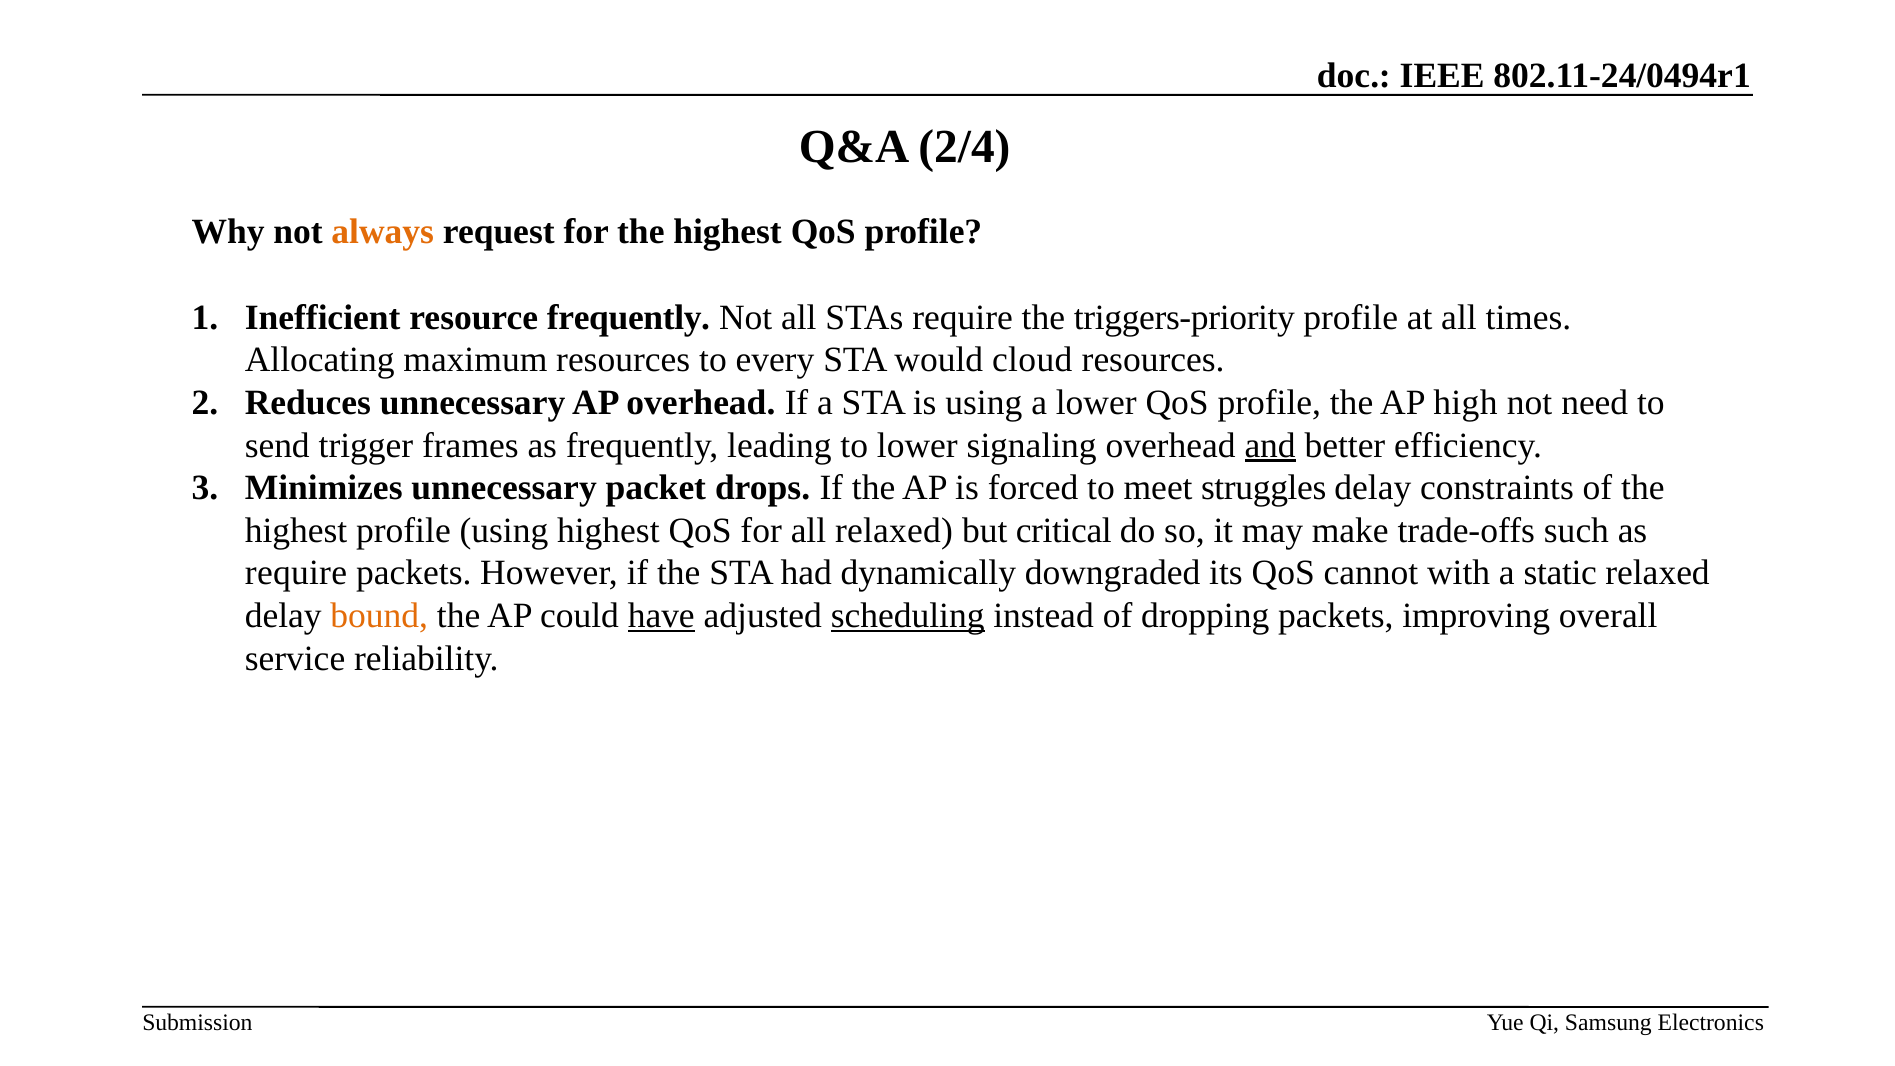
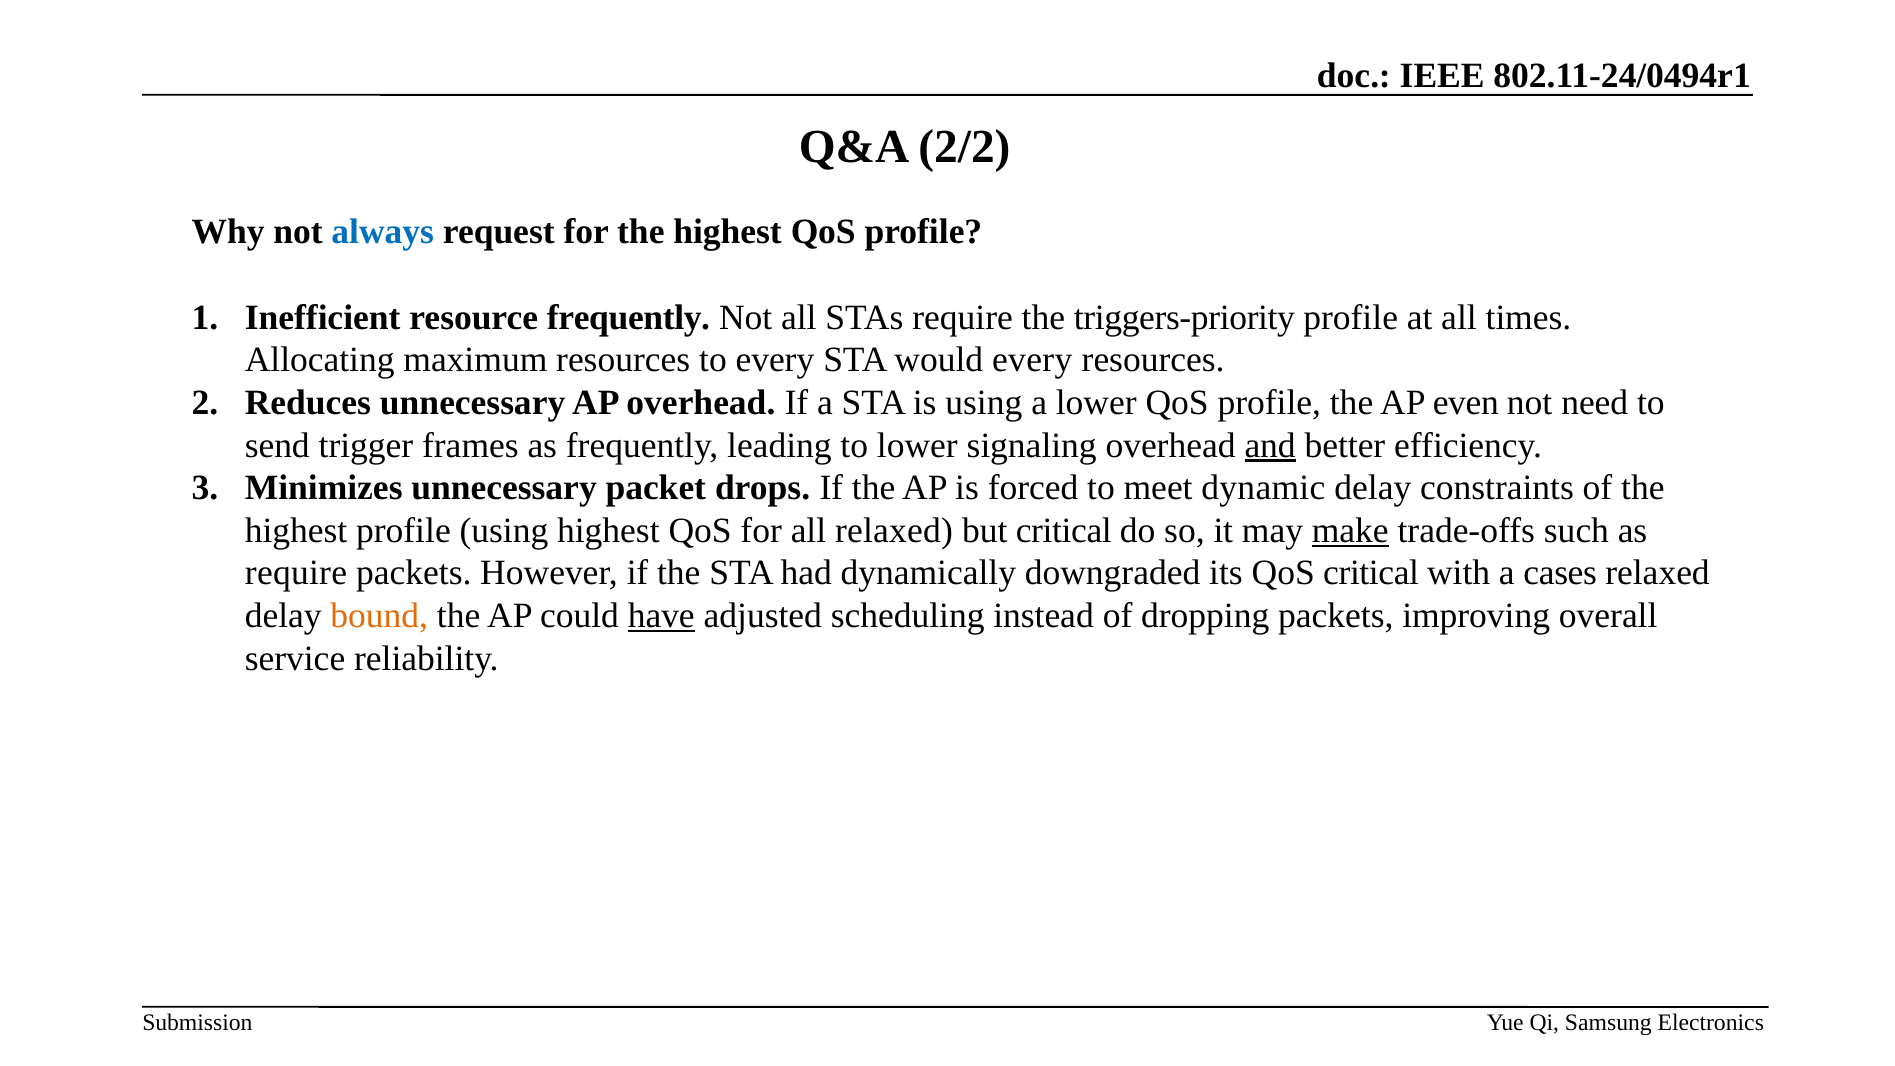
2/4: 2/4 -> 2/2 (964, 147)
always colour: orange -> blue (383, 232)
would cloud: cloud -> every (1032, 360)
high: high -> even (1466, 403)
struggles: struggles -> dynamic (1263, 488)
make underline: none -> present (1350, 531)
QoS cannot: cannot -> critical (1371, 573)
static: static -> cases (1560, 573)
scheduling underline: present -> none (908, 616)
